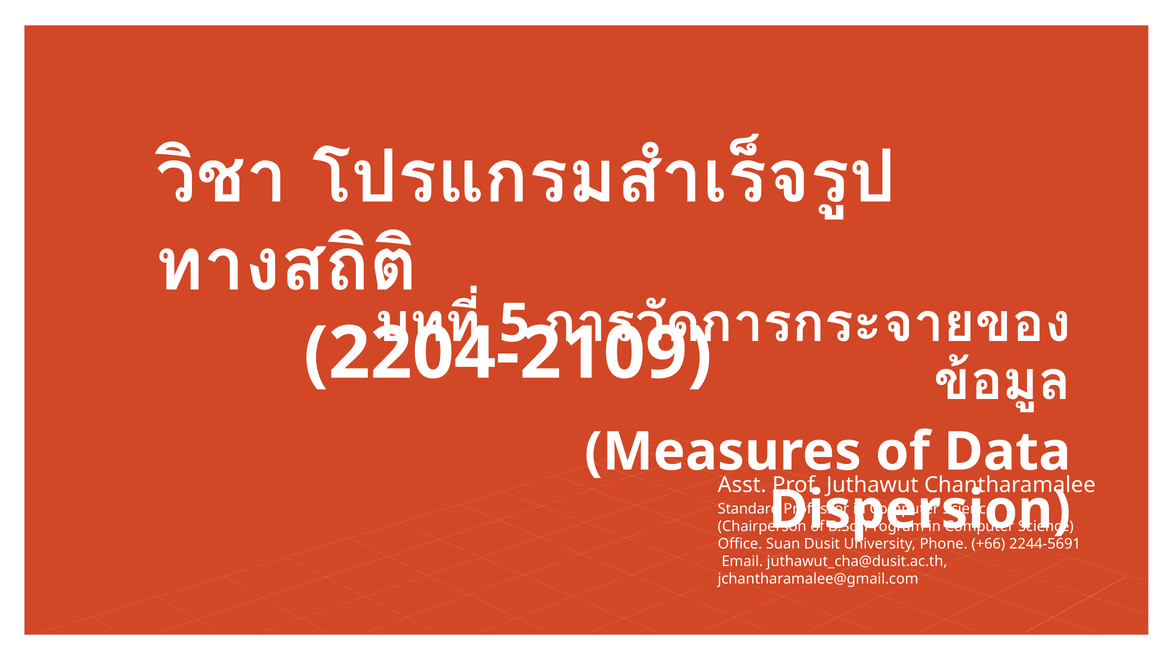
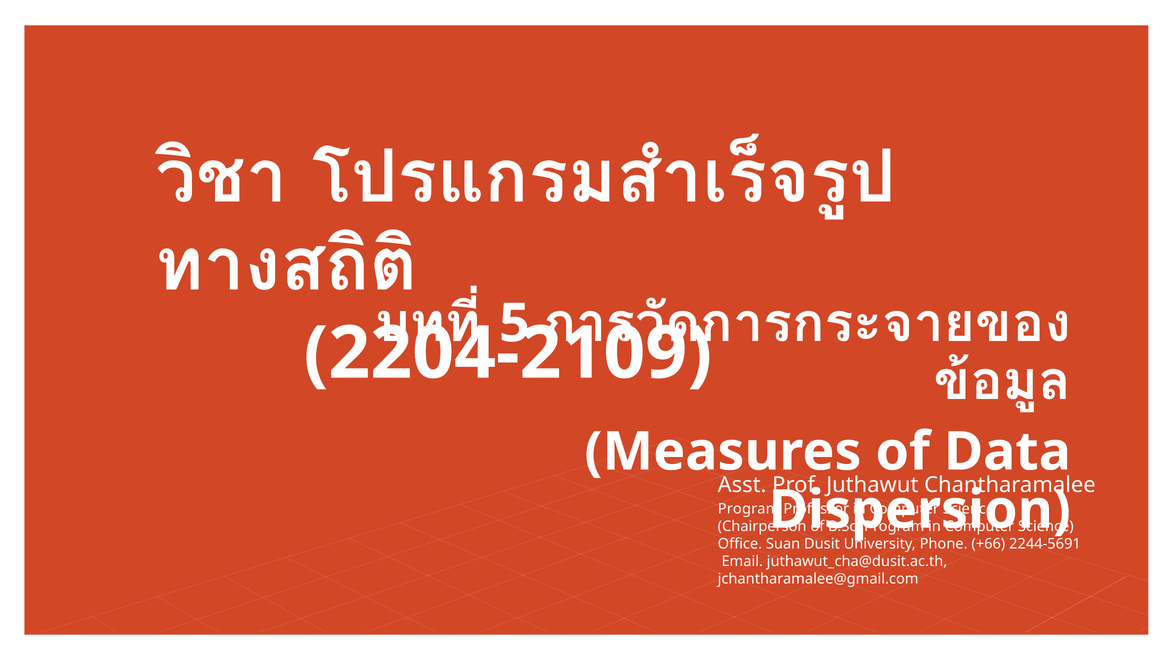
Standard: Standard -> Program (749, 509)
